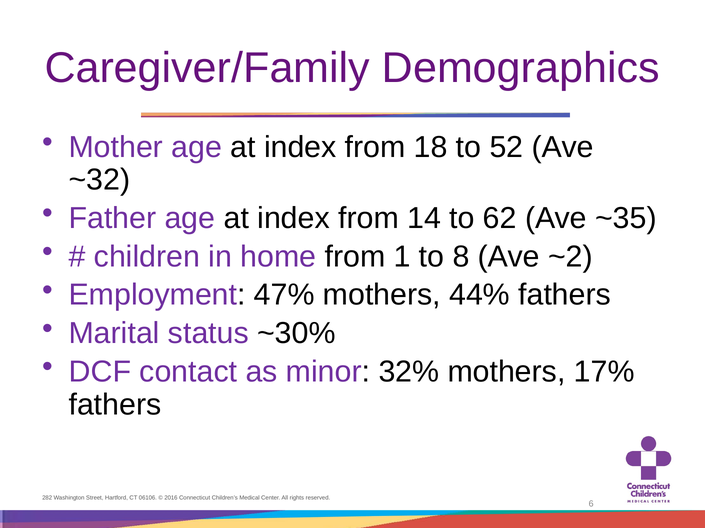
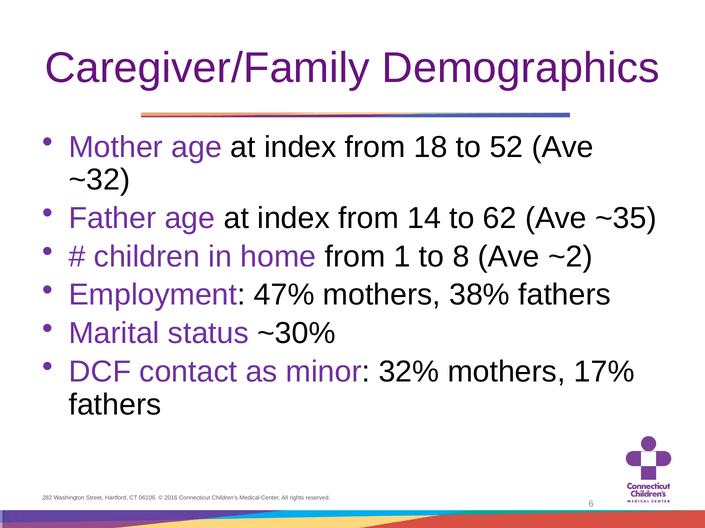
44%: 44% -> 38% (480, 295)
